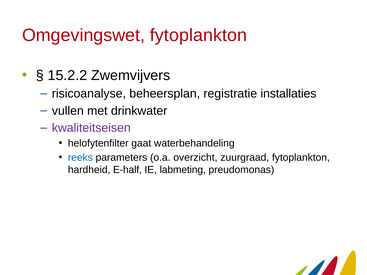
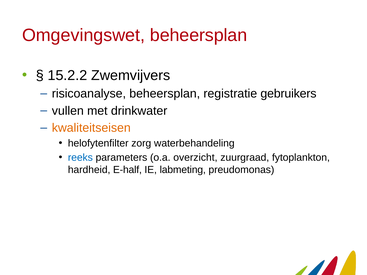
Omgevingswet fytoplankton: fytoplankton -> beheersplan (199, 35)
installaties: installaties -> gebruikers (288, 94)
kwaliteitseisen colour: purple -> orange (91, 128)
gaat: gaat -> zorg (141, 143)
